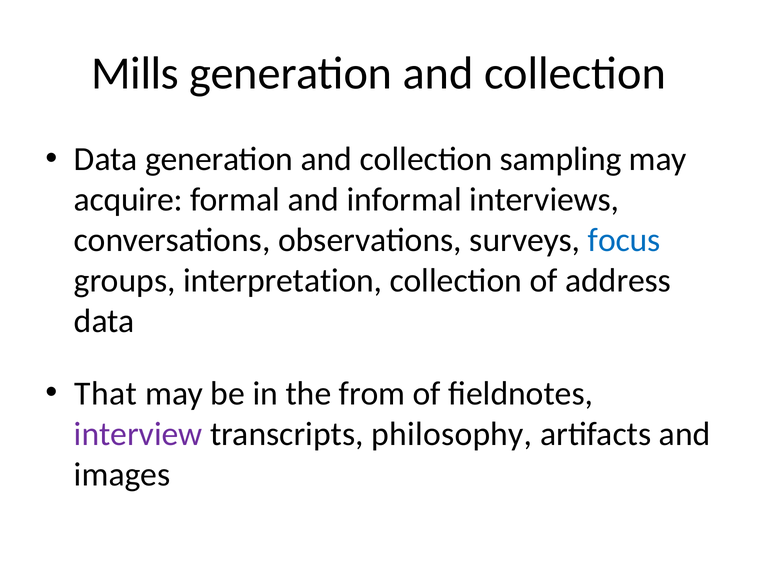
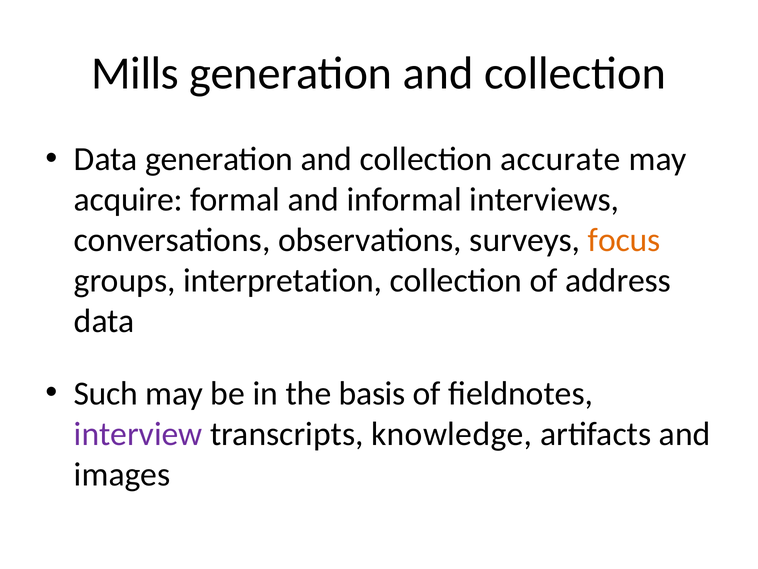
sampling: sampling -> accurate (560, 159)
focus colour: blue -> orange (624, 240)
That: That -> Such (106, 393)
from: from -> basis (372, 393)
philosophy: philosophy -> knowledge (452, 434)
